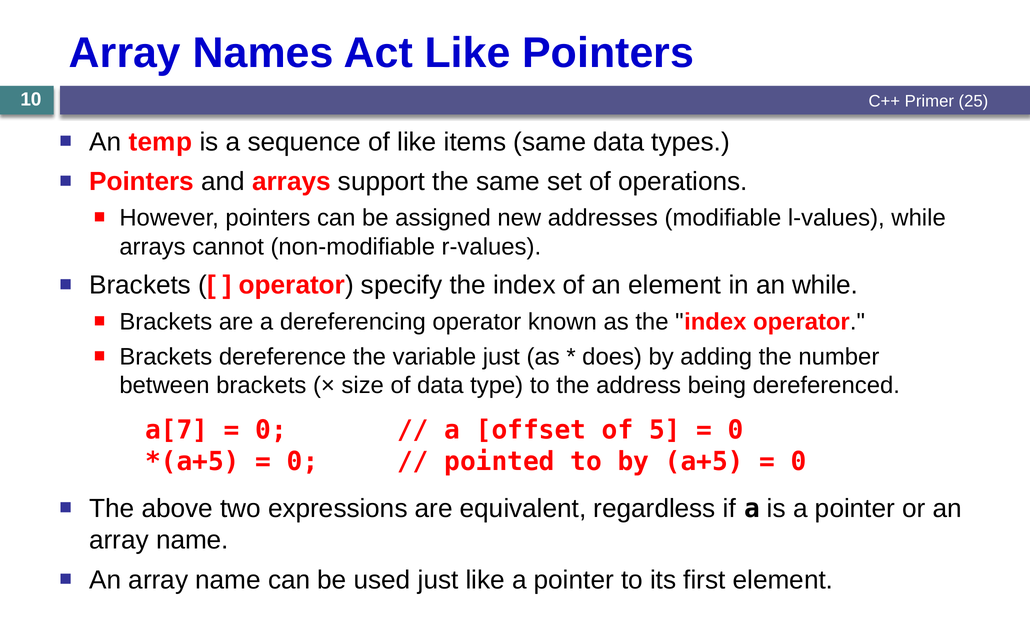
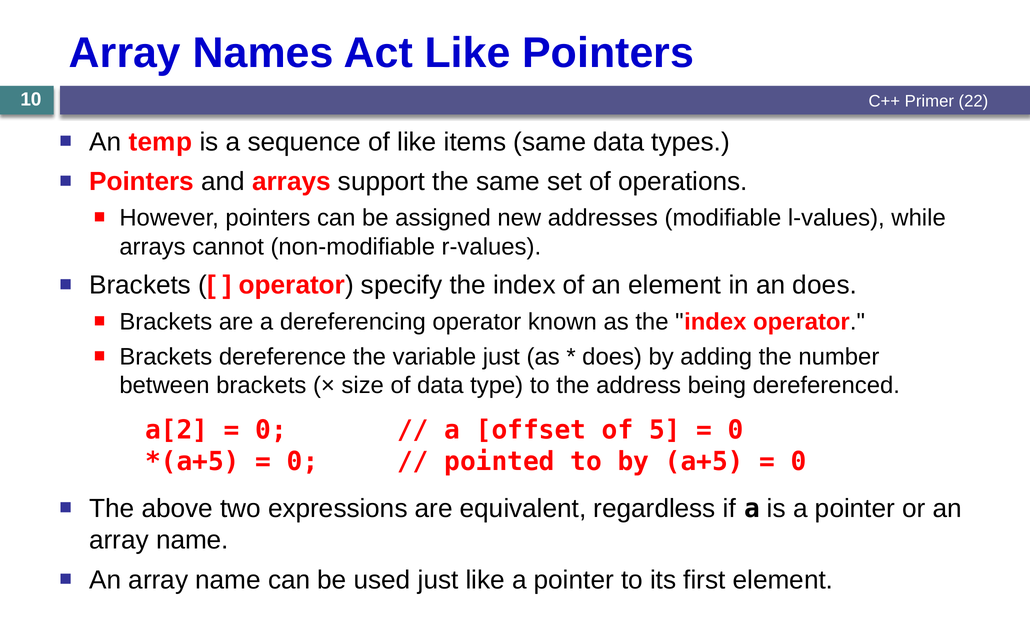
25: 25 -> 22 (973, 101)
an while: while -> does (825, 285)
a[7: a[7 -> a[2 (177, 430)
